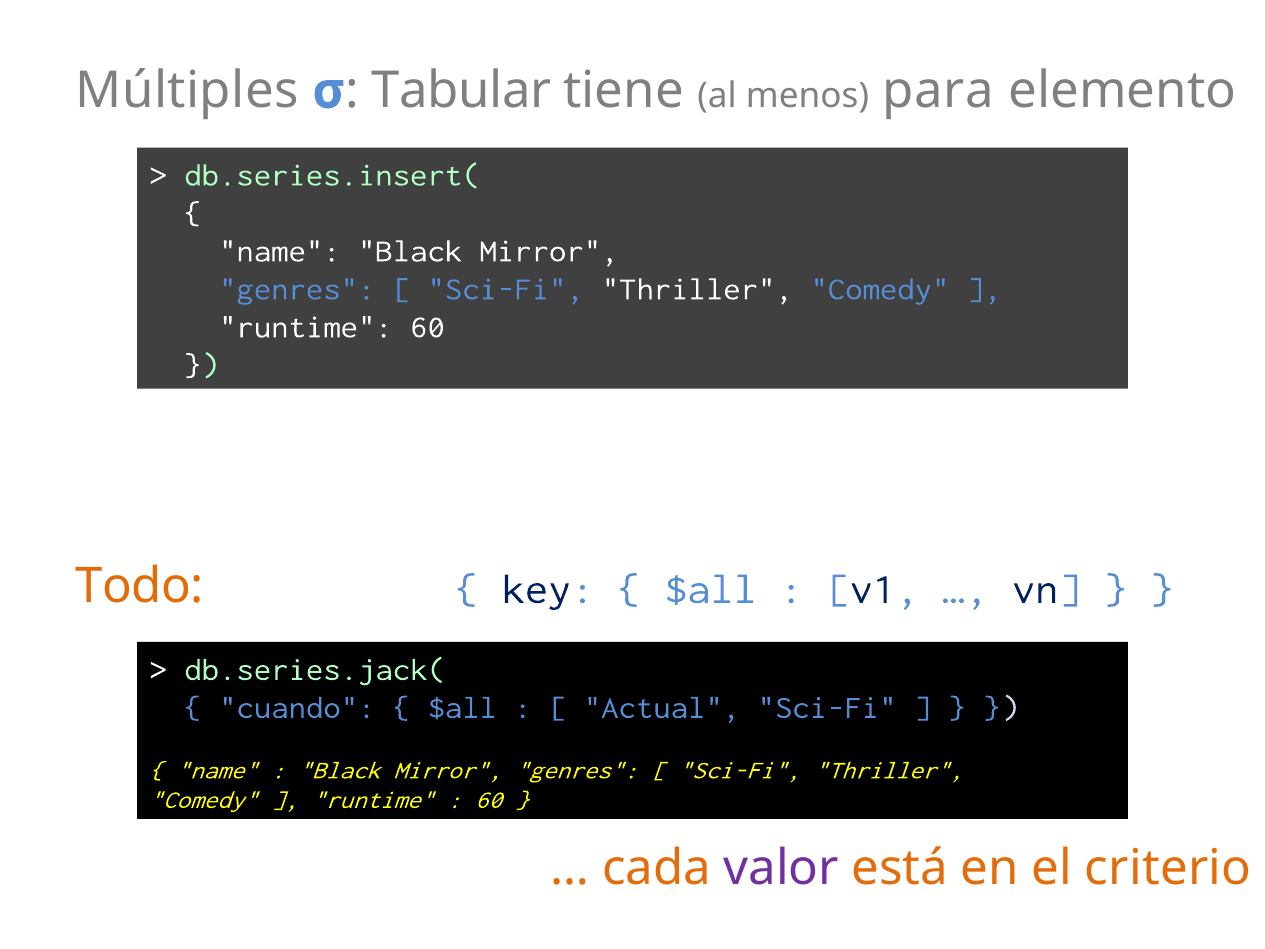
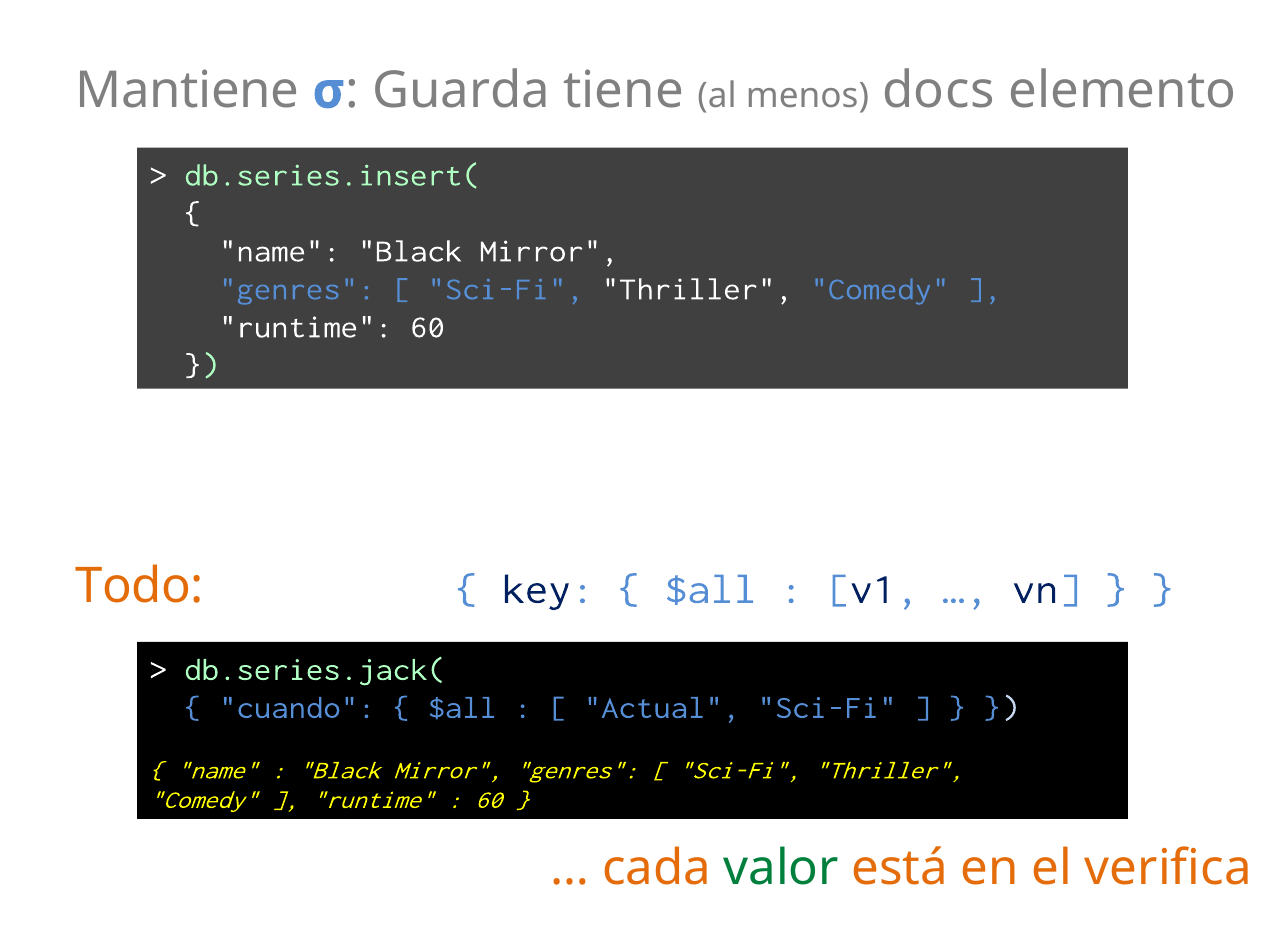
Múltiples: Múltiples -> Mantiene (188, 91)
Tabular: Tabular -> Guarda (461, 91)
para: para -> docs (938, 91)
valor colour: purple -> green (781, 868)
criterio: criterio -> verifica (1168, 868)
